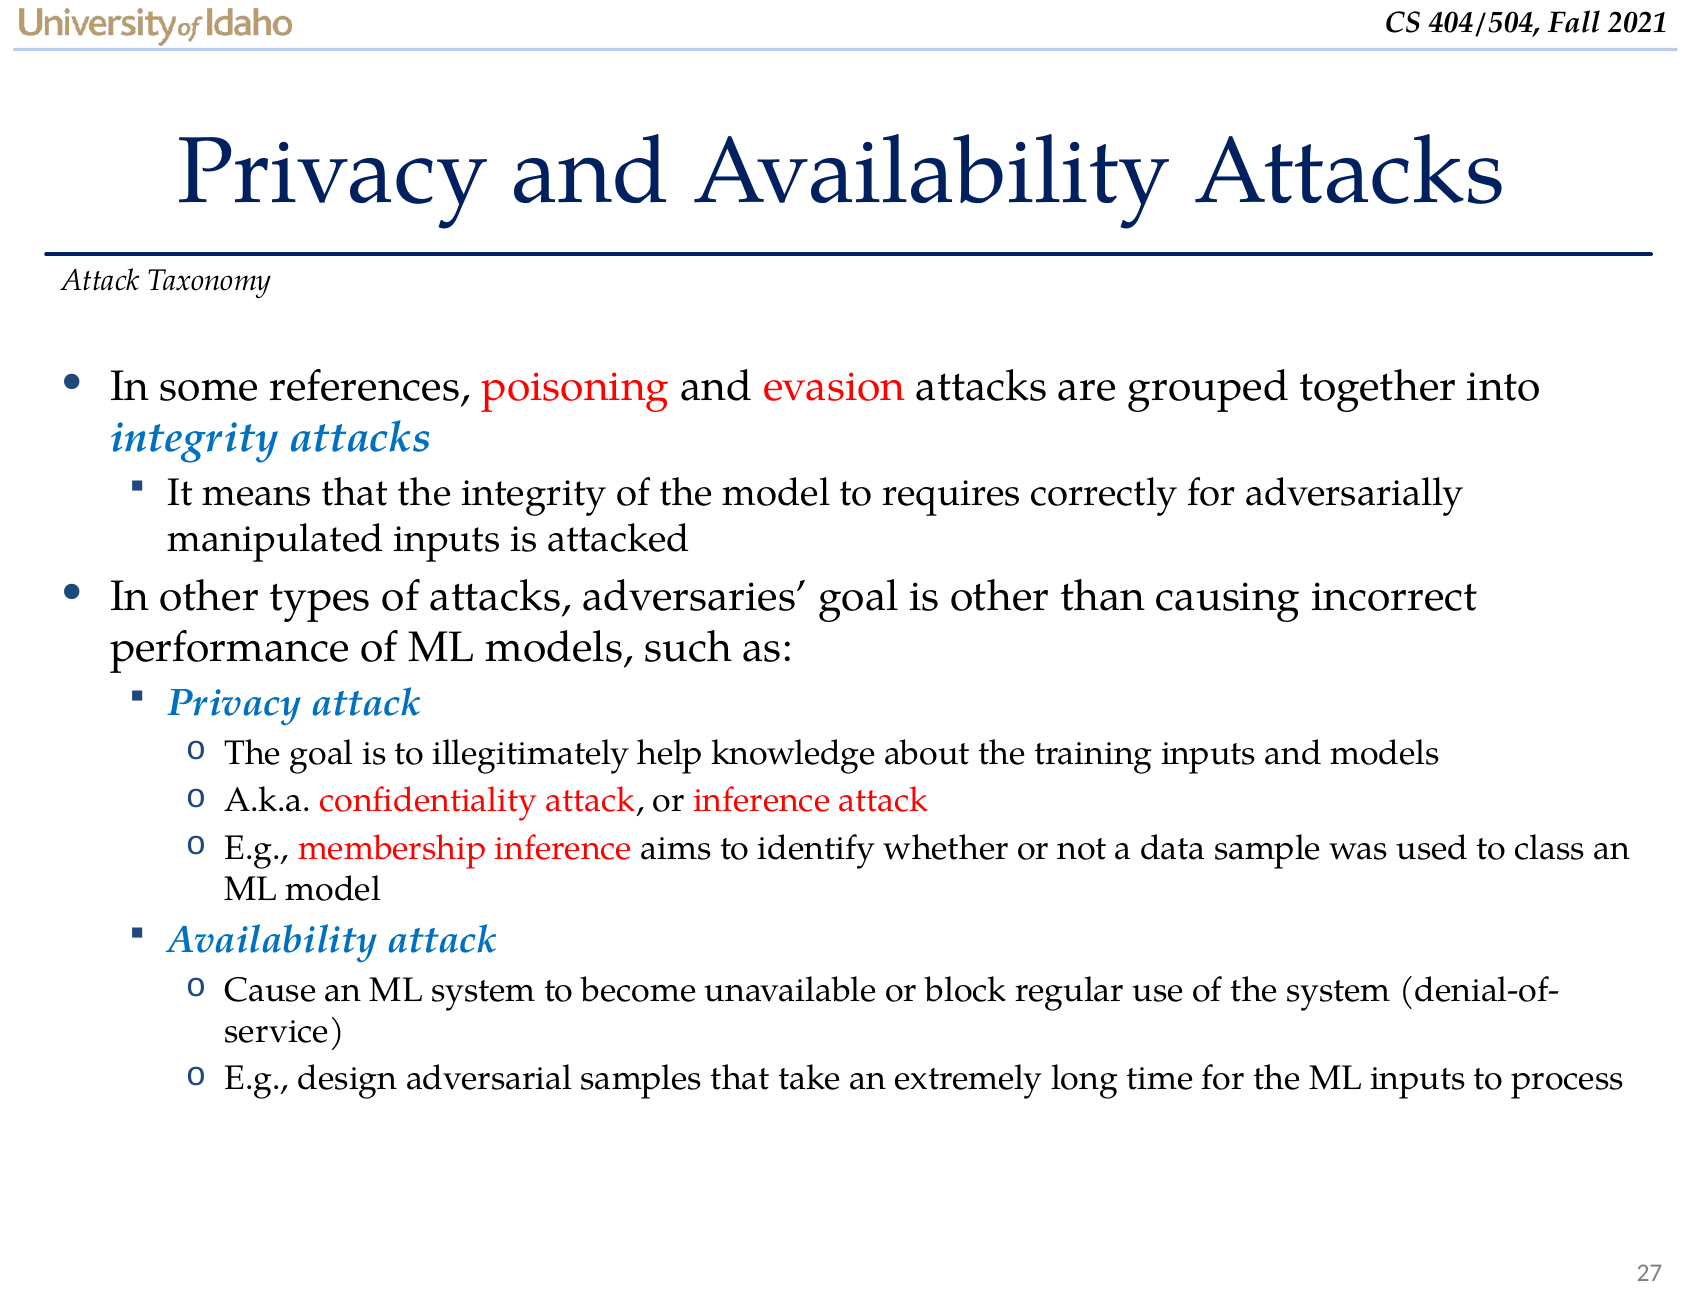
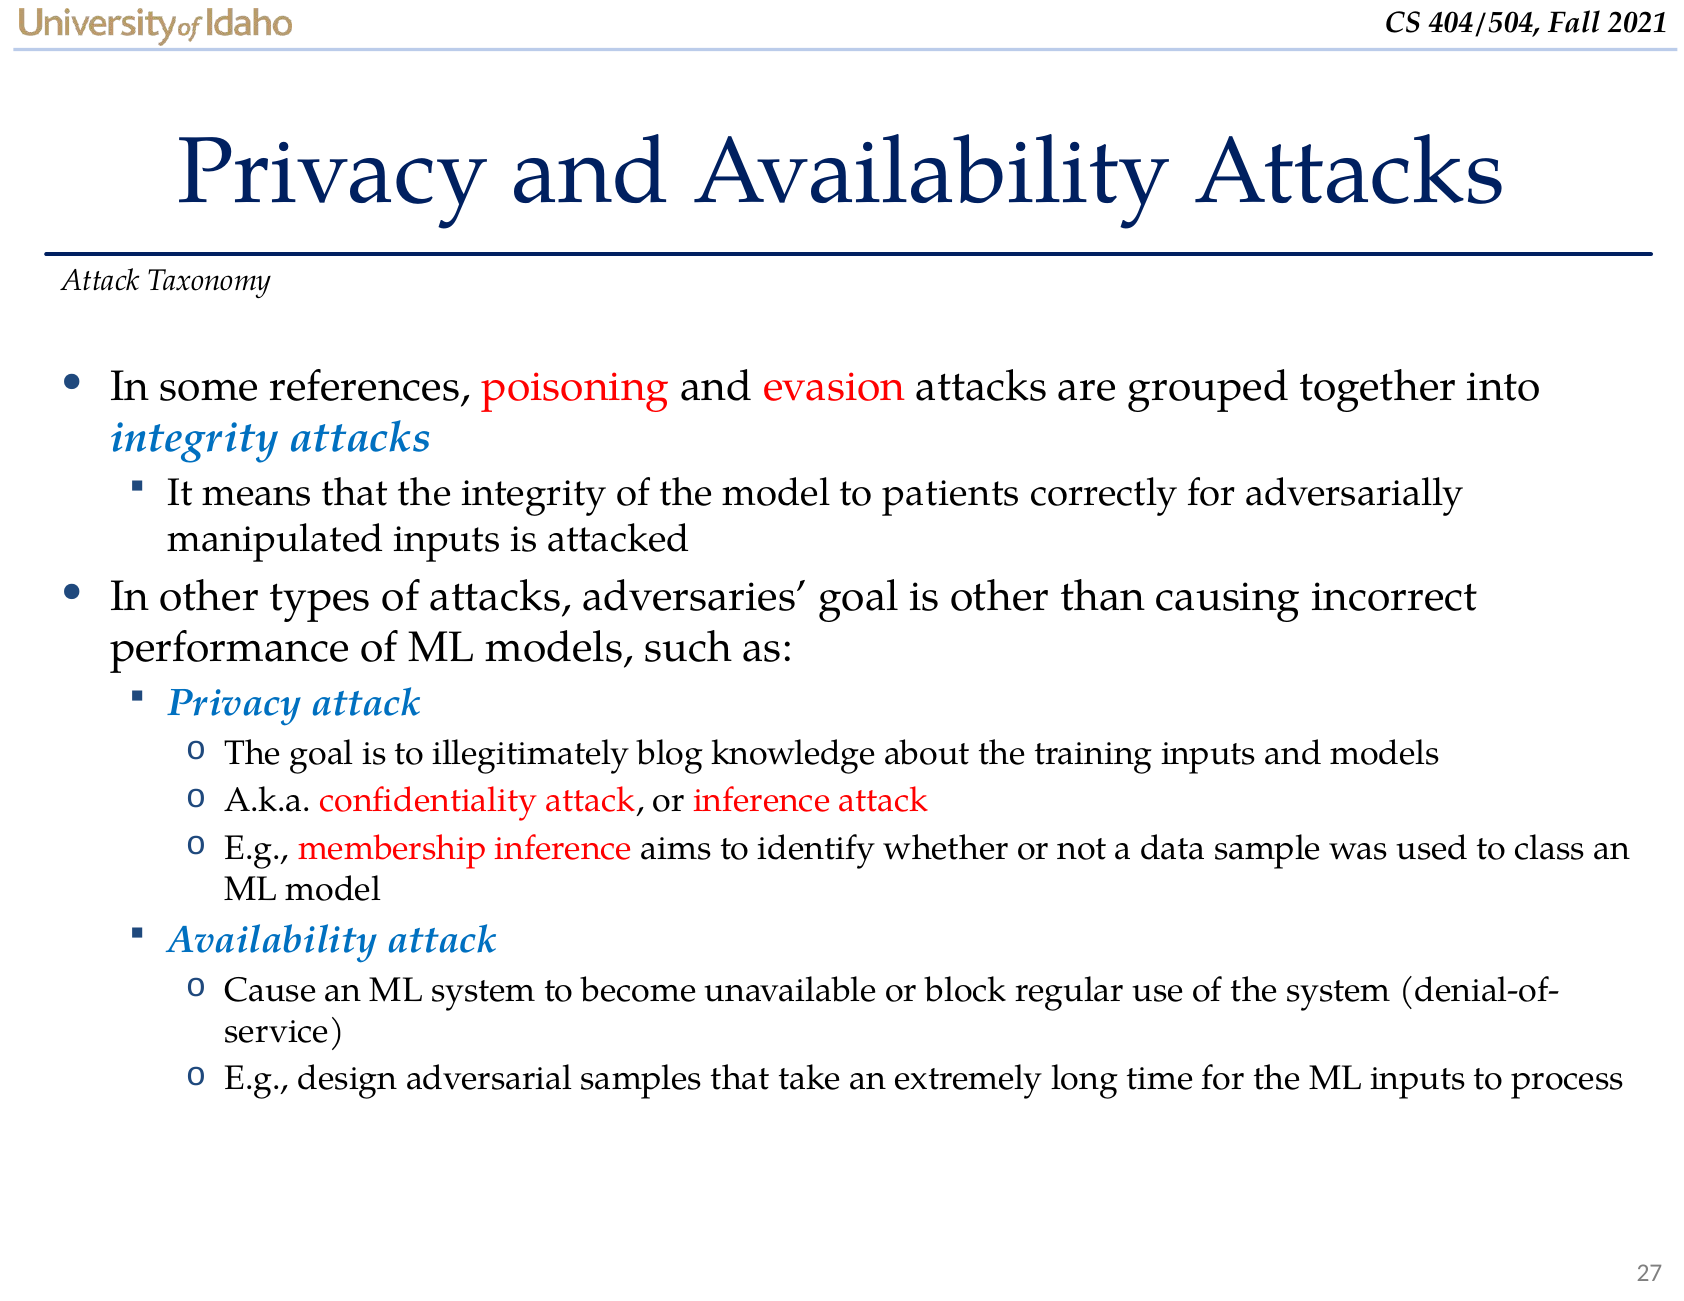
requires: requires -> patients (951, 493)
help: help -> blog (670, 753)
